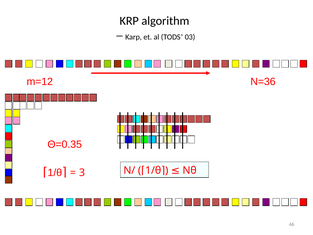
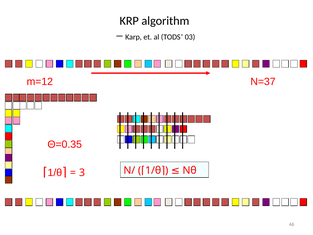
N=36: N=36 -> N=37 (263, 82)
